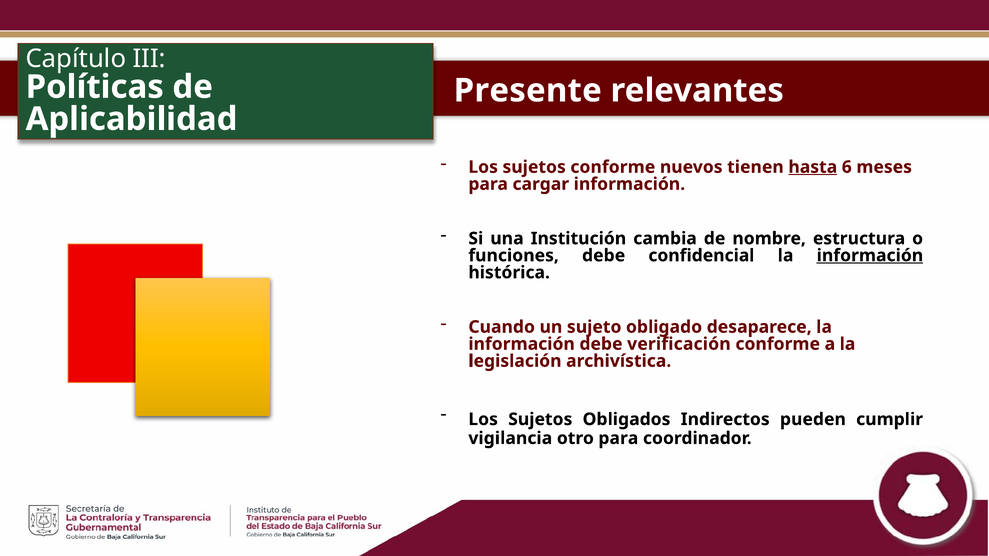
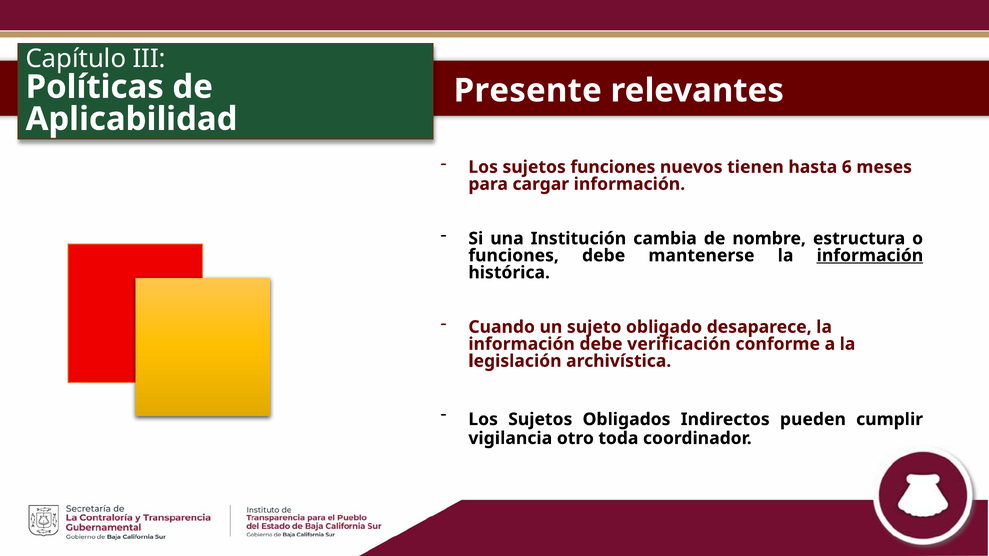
sujetos conforme: conforme -> funciones (613, 167)
hasta underline: present -> none (813, 167)
confidencial: confidencial -> mantenerse (701, 256)
otro para: para -> toda (618, 438)
